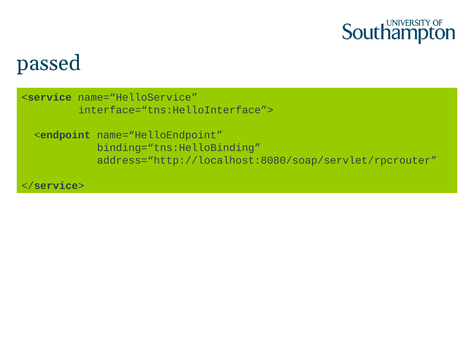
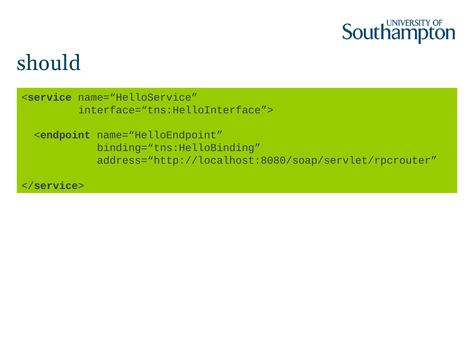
passed: passed -> should (49, 63)
